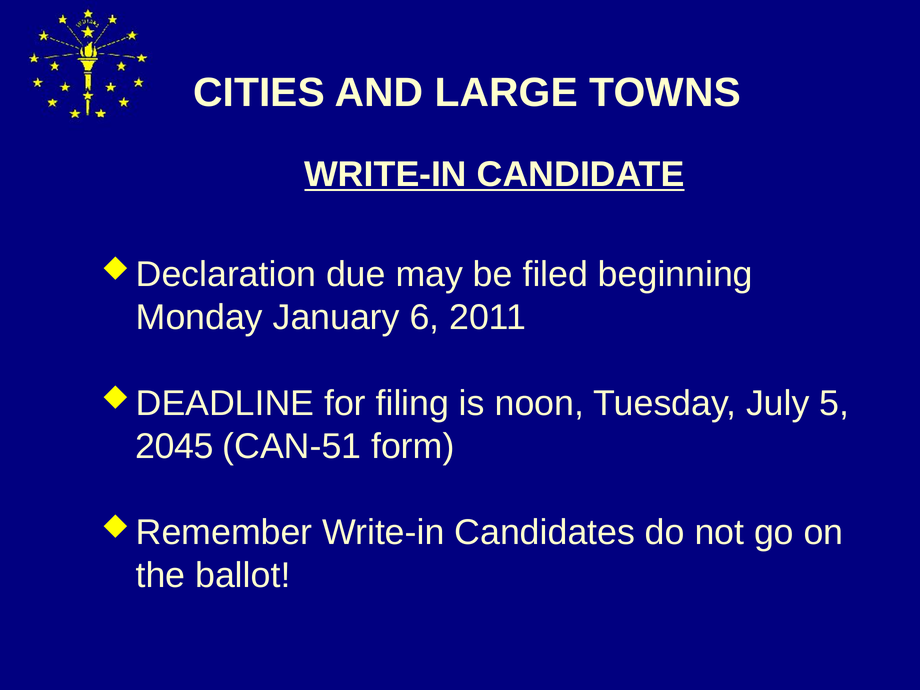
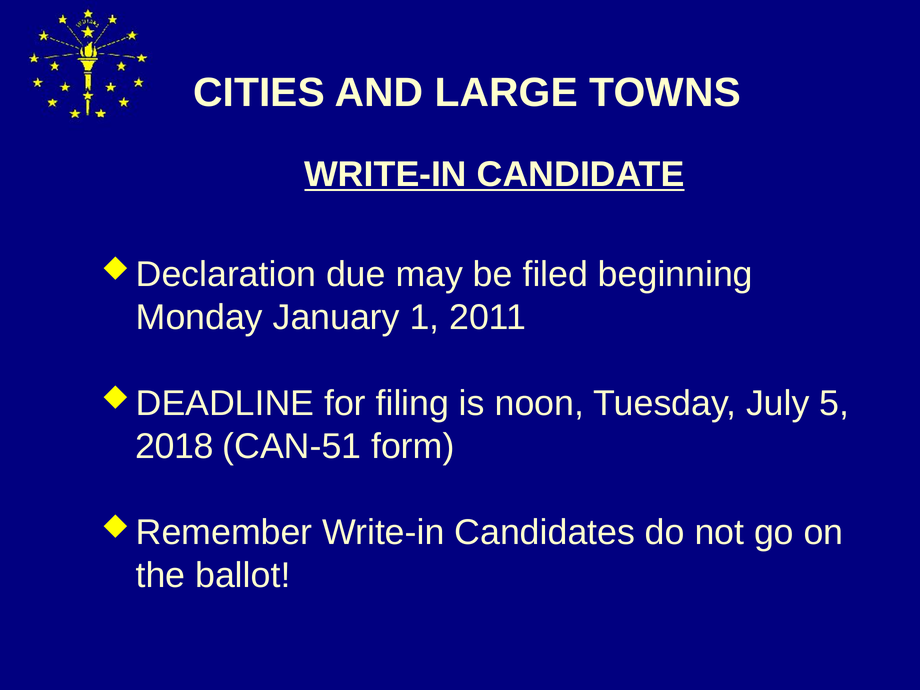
6: 6 -> 1 (424, 318)
2045: 2045 -> 2018 (174, 446)
